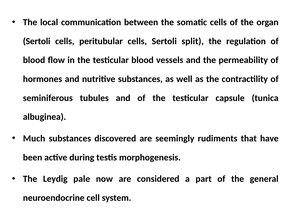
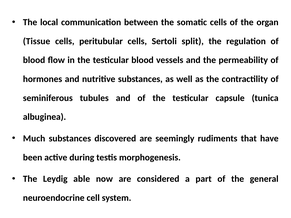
Sertoli: Sertoli -> Tissue (37, 41)
pale: pale -> able (82, 179)
